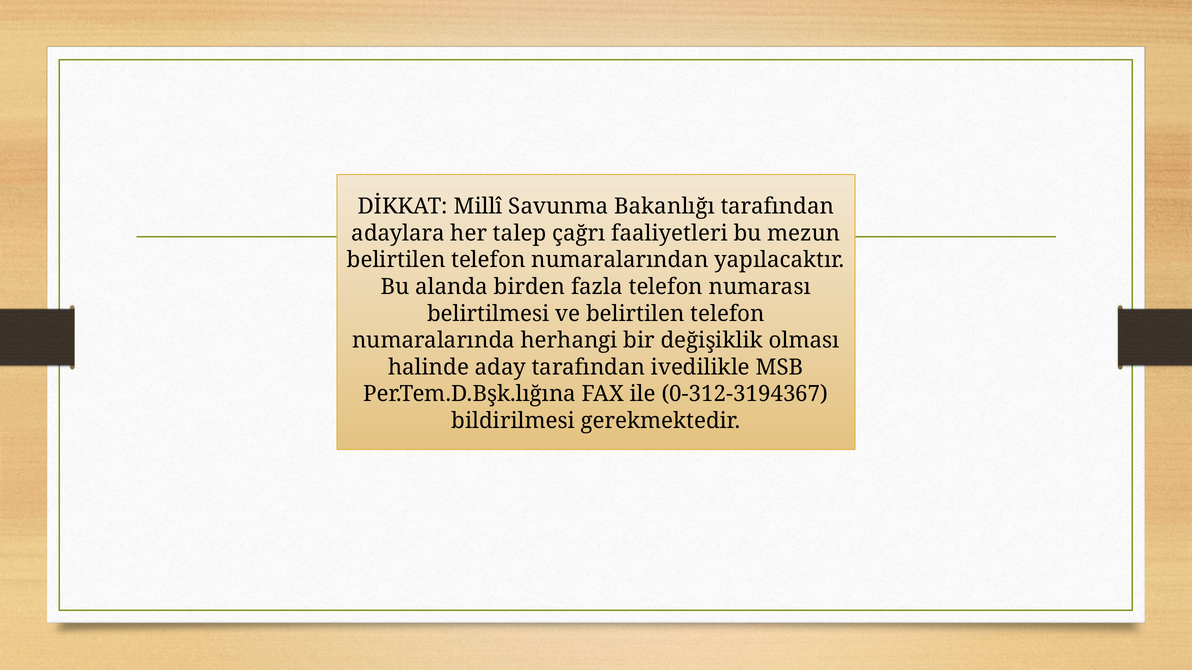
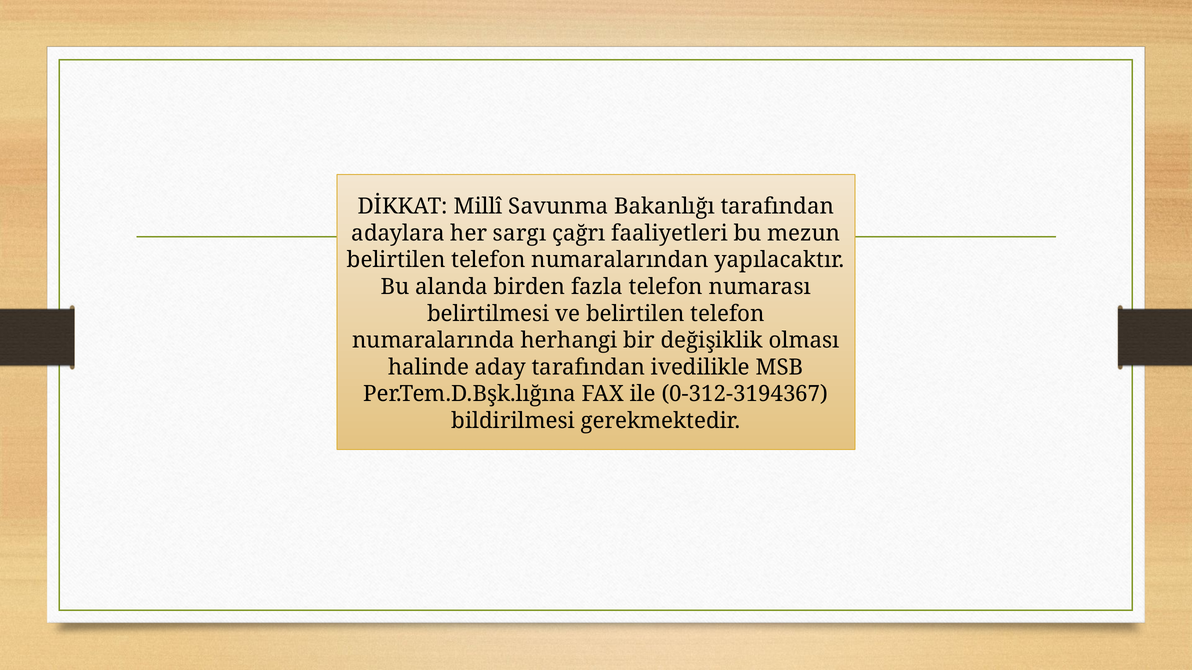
talep: talep -> sargı (520, 233)
